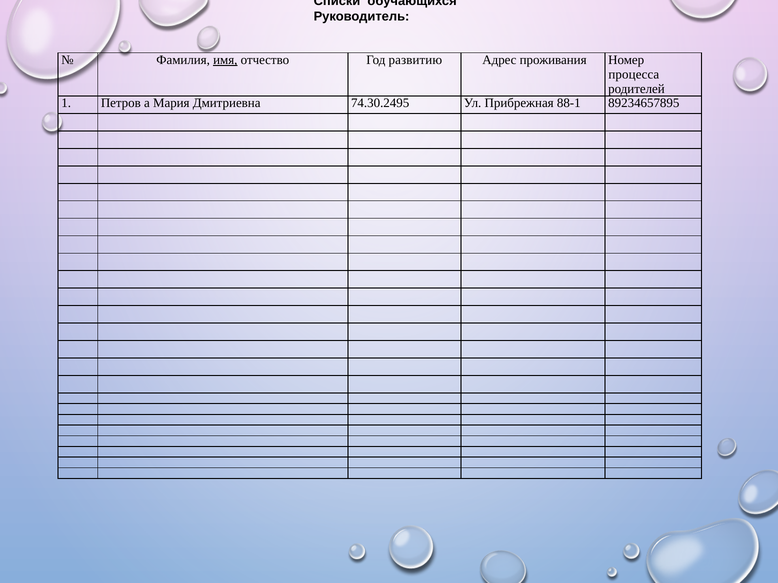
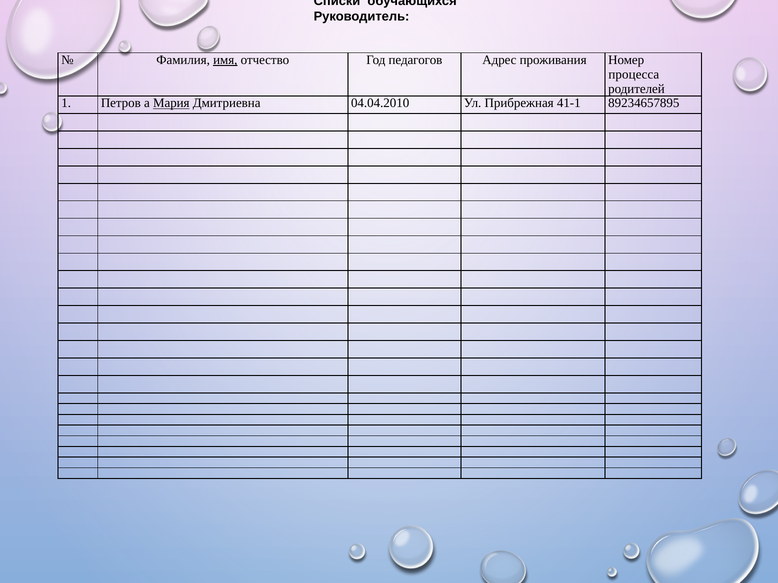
развитию: развитию -> педагогов (415, 60)
Мария underline: none -> present (171, 103)
74.30.2495: 74.30.2495 -> 04.04.2010 (380, 103)
88-1: 88-1 -> 41-1 (569, 103)
